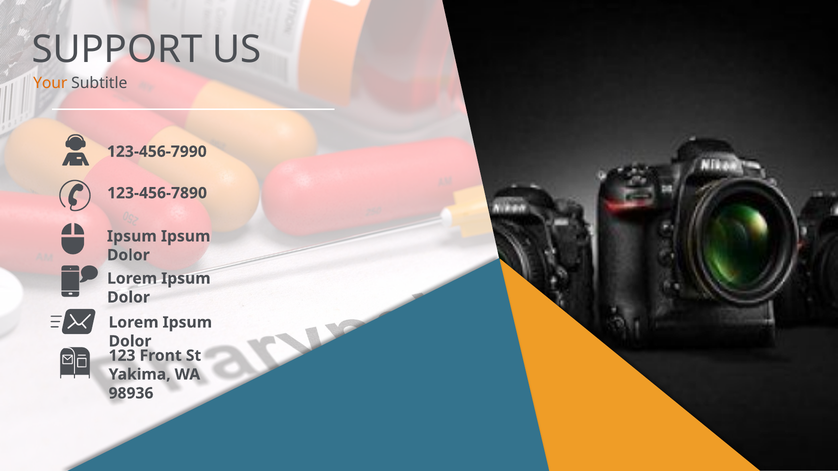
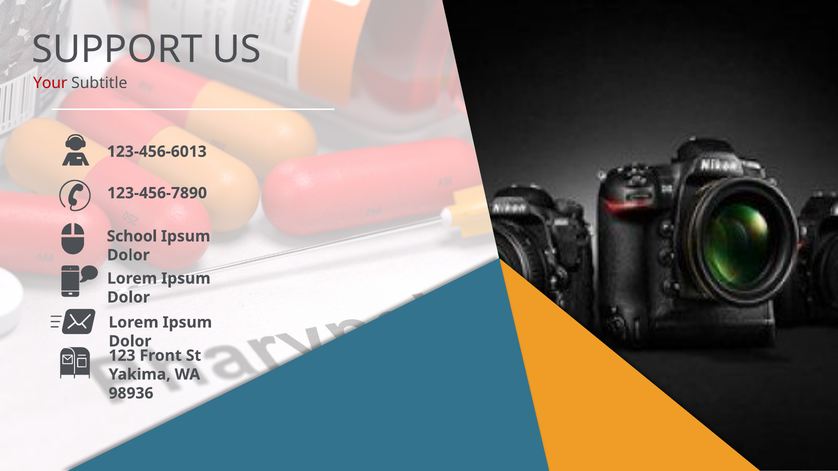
Your colour: orange -> red (50, 83)
123-456-7990: 123-456-7990 -> 123-456-6013 (157, 152)
Ipsum: Ipsum -> School (132, 236)
